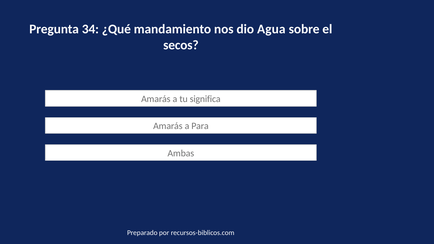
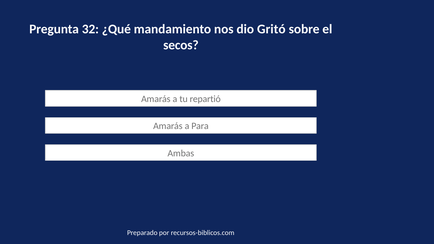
34: 34 -> 32 (90, 29)
Agua: Agua -> Gritó (271, 29)
significa: significa -> repartió (205, 99)
